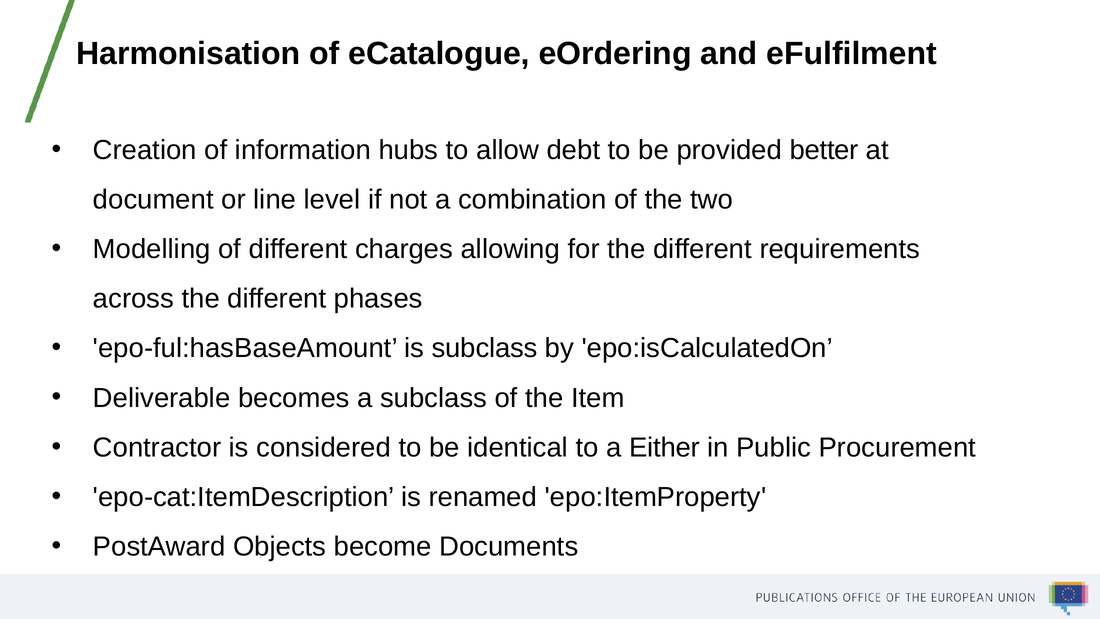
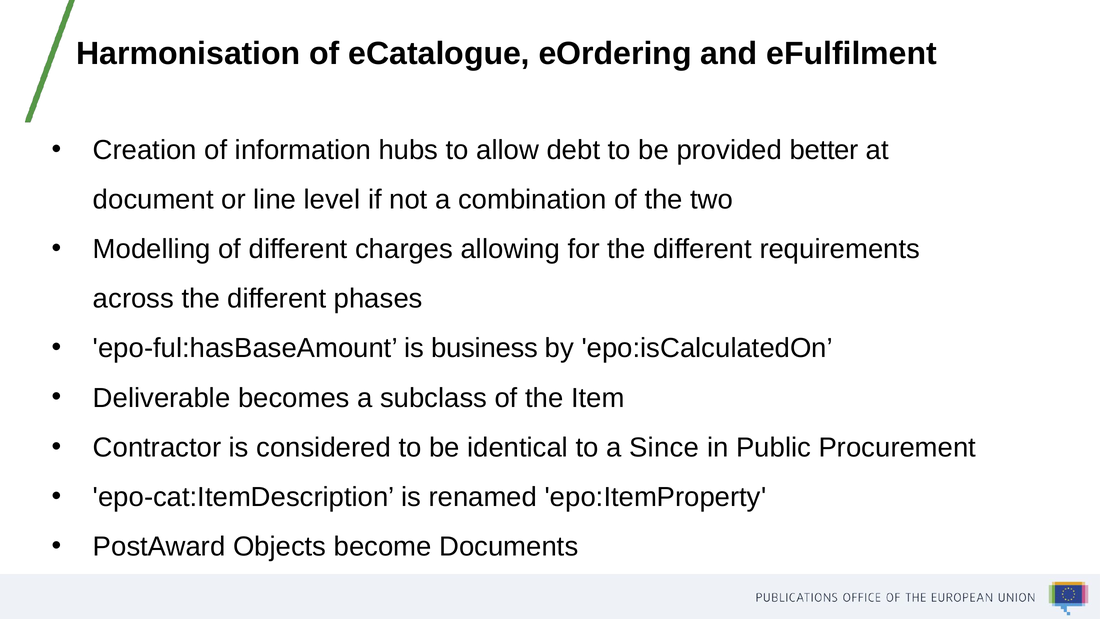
is subclass: subclass -> business (485, 348)
Either: Either -> Since (664, 447)
